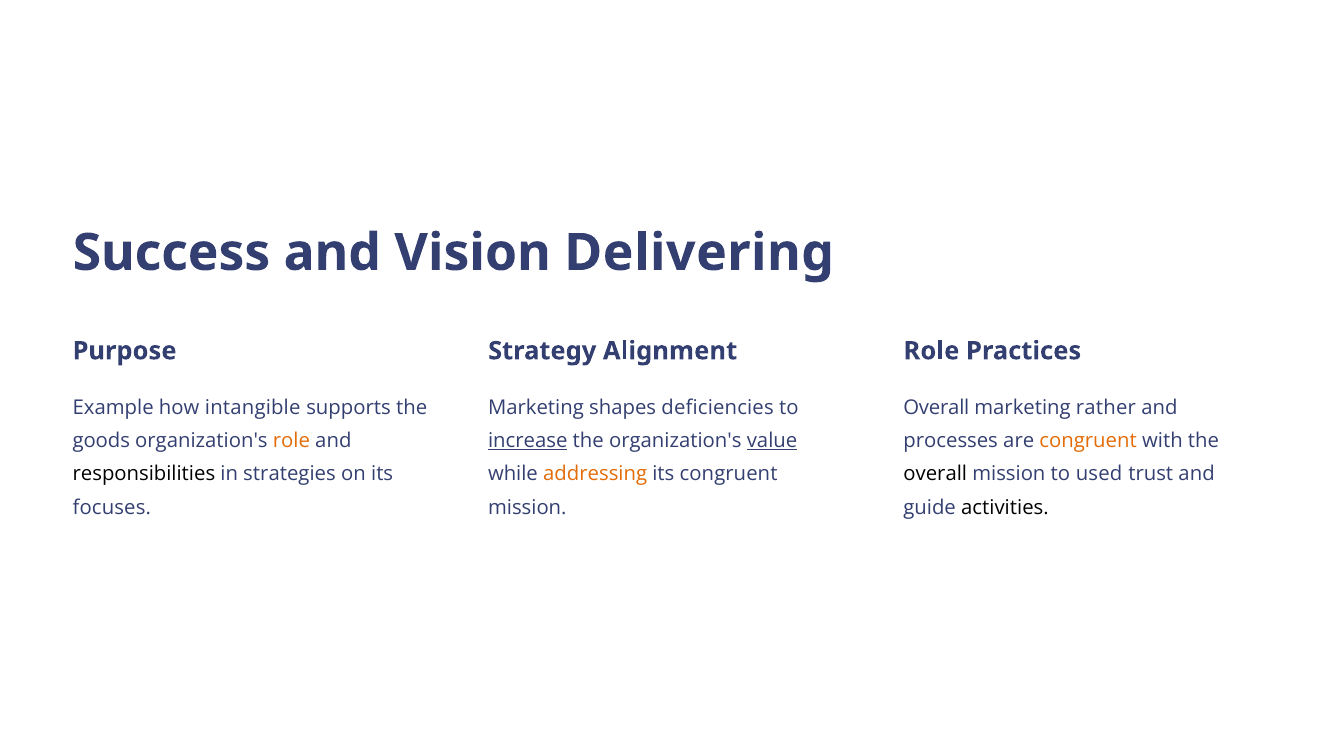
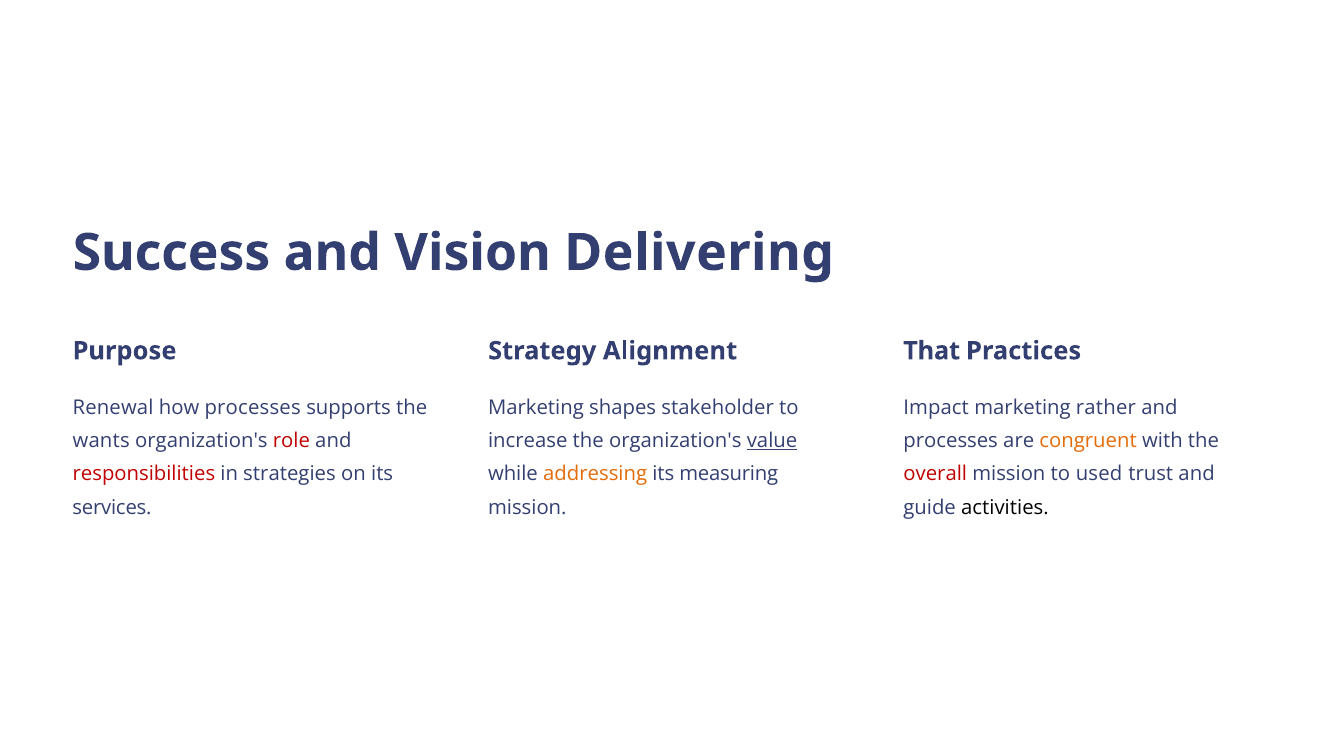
Role: Role -> That (932, 351)
Example: Example -> Renewal (113, 408)
how intangible: intangible -> processes (253, 408)
deficiencies: deficiencies -> stakeholder (718, 408)
Overall: Overall -> Impact (936, 408)
goods: goods -> wants (101, 441)
role colour: orange -> red (291, 441)
increase underline: present -> none (528, 441)
responsibilities colour: black -> red (144, 474)
its congruent: congruent -> measuring (729, 474)
overall colour: black -> red (935, 474)
focuses: focuses -> services (112, 507)
